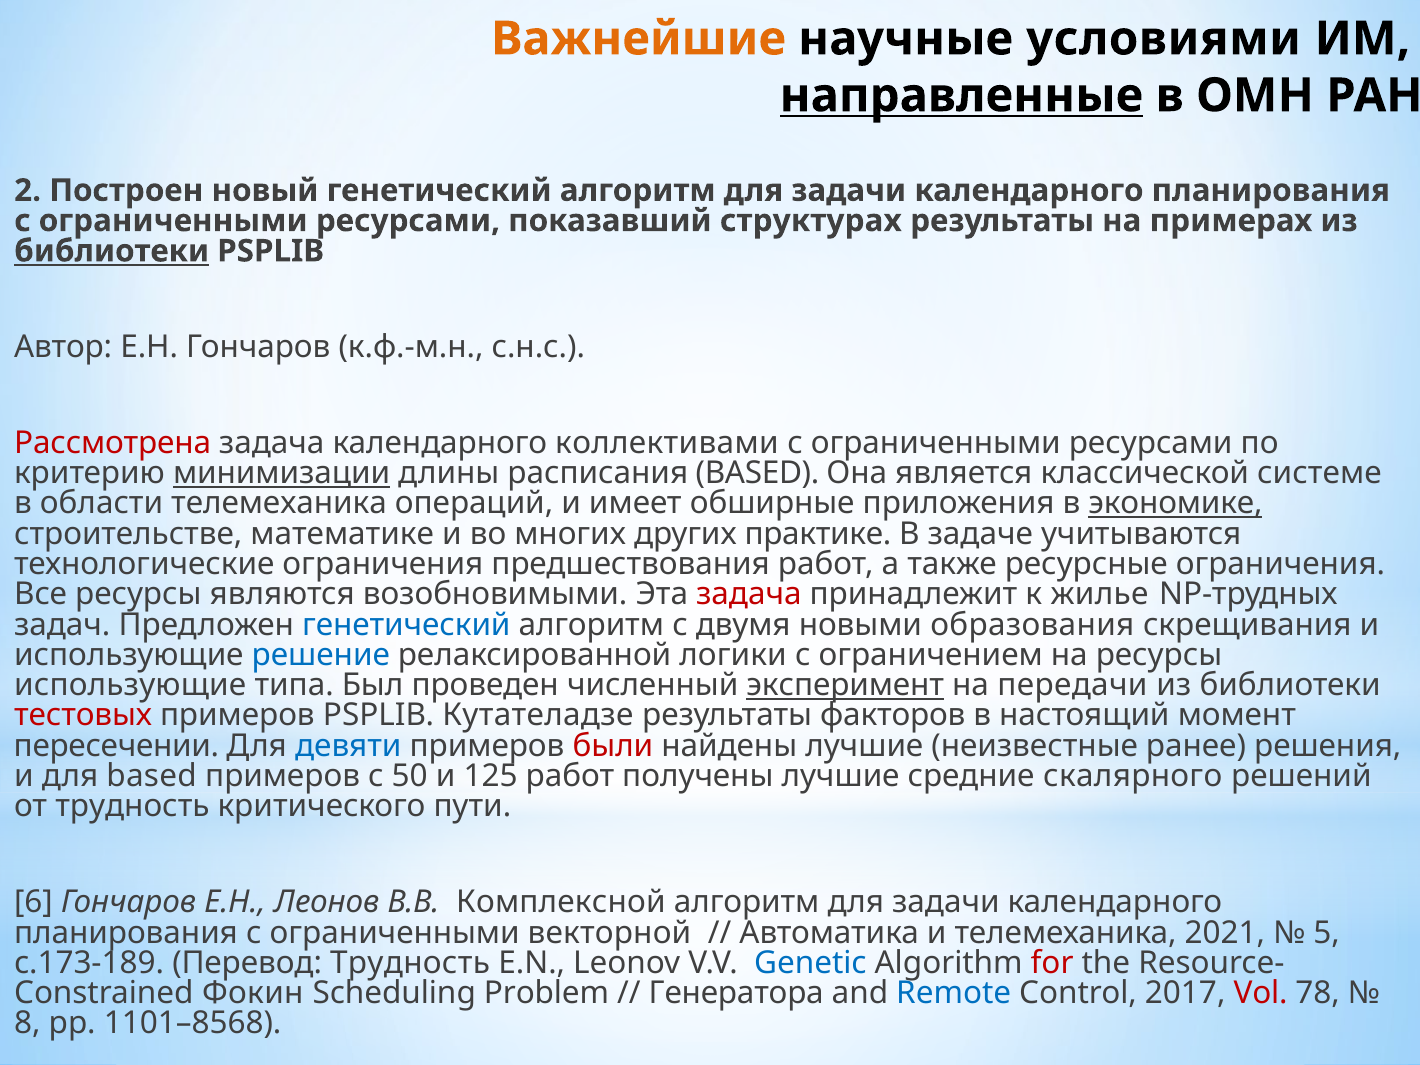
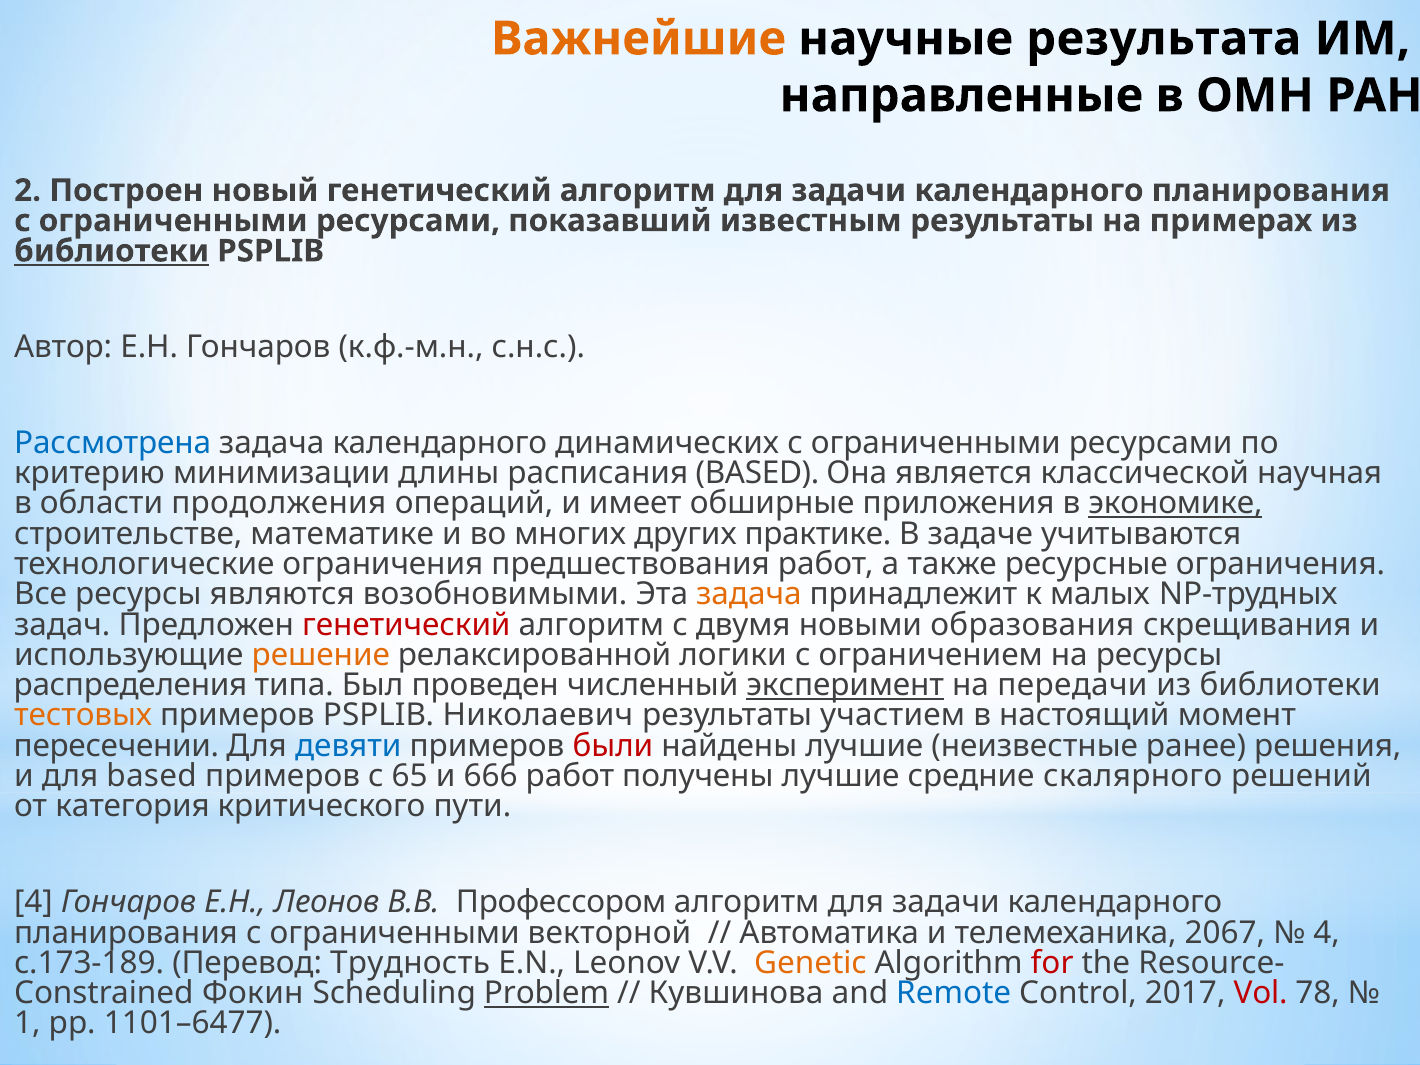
условиями: условиями -> результата (1164, 39)
направленные underline: present -> none (961, 96)
структурах: структурах -> известным (811, 221)
Рассмотрена colour: red -> blue (113, 443)
коллективами: коллективами -> динамических (667, 443)
минимизации underline: present -> none (282, 473)
системе: системе -> научная (1320, 473)
области телемеханика: телемеханика -> продолжения (279, 503)
задача colour: red -> orange (749, 594)
жилье: жилье -> малых (1100, 594)
генетический colour: blue -> red (406, 625)
решение colour: blue -> orange (321, 655)
использующие: использующие -> распределения (130, 685)
тестовых colour: red -> orange (83, 716)
Кутателадзе: Кутателадзе -> Николаевич (538, 716)
факторов: факторов -> участием (893, 716)
50: 50 -> 65 (410, 776)
125: 125 -> 666 (491, 776)
от трудность: трудность -> категория (133, 806)
6: 6 -> 4 (33, 902)
Комплексной: Комплексной -> Профессором (561, 902)
2021: 2021 -> 2067 (1225, 933)
5: 5 -> 4 (1327, 933)
Genetic colour: blue -> orange (810, 963)
Problem underline: none -> present (547, 993)
Генератора: Генератора -> Кувшинова (736, 993)
8: 8 -> 1 (27, 1024)
1101–8568: 1101–8568 -> 1101–6477 (193, 1024)
